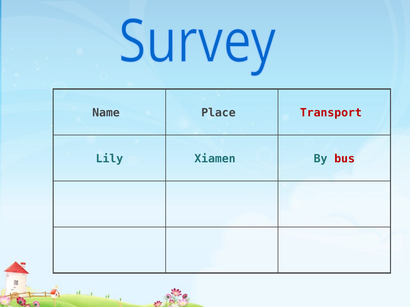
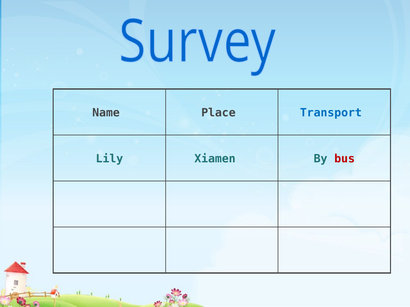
Transport colour: red -> blue (331, 113)
